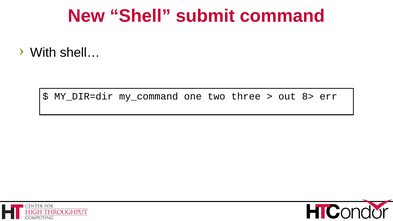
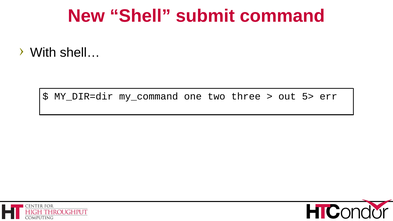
8>: 8> -> 5> (308, 96)
